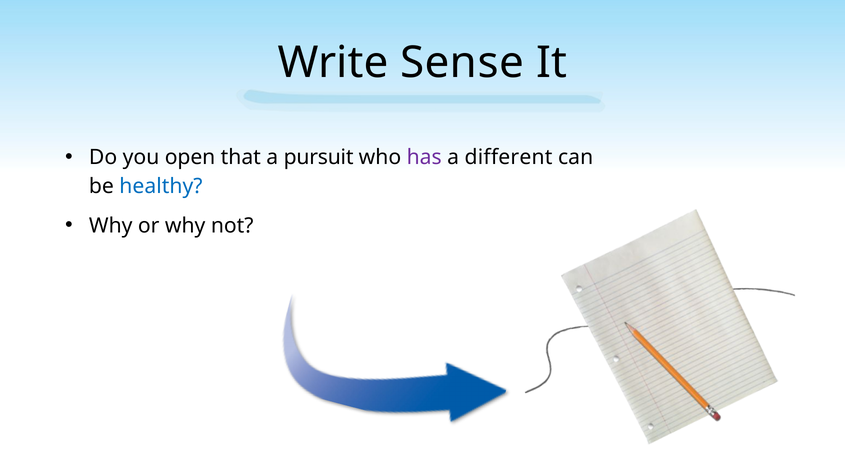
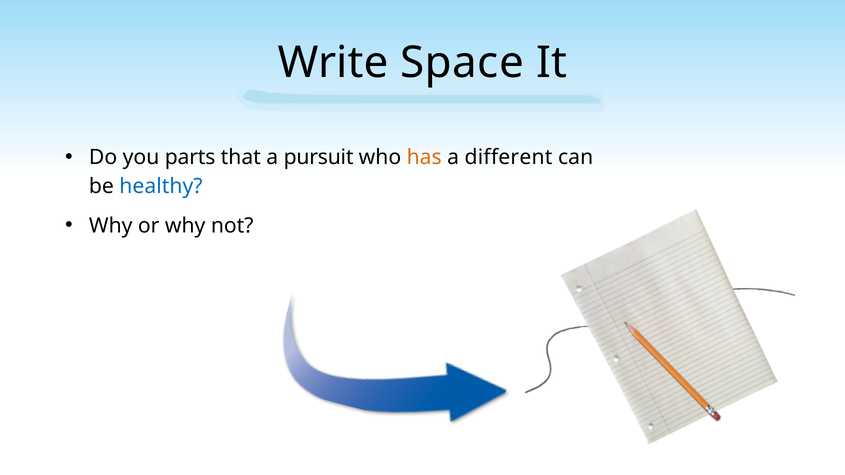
Sense: Sense -> Space (462, 63)
open: open -> parts (190, 157)
has colour: purple -> orange (424, 157)
